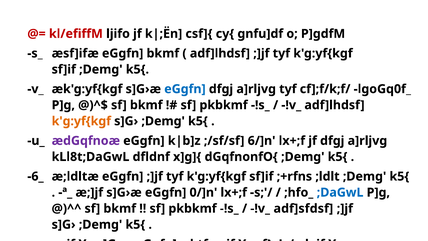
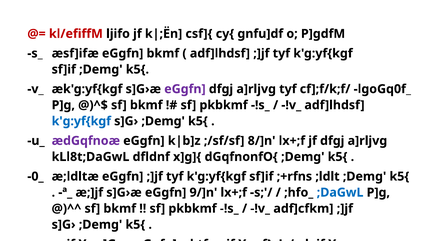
eGgfn colour: blue -> purple (185, 89)
k'g:yf{kgf colour: orange -> blue (81, 121)
6/]n: 6/]n -> 8/]n (262, 141)
-6_: -6_ -> -0_ (35, 176)
0/]n: 0/]n -> 9/]n (203, 192)
adf]sfdsf: adf]sfdsf -> adf]cfkm (303, 208)
